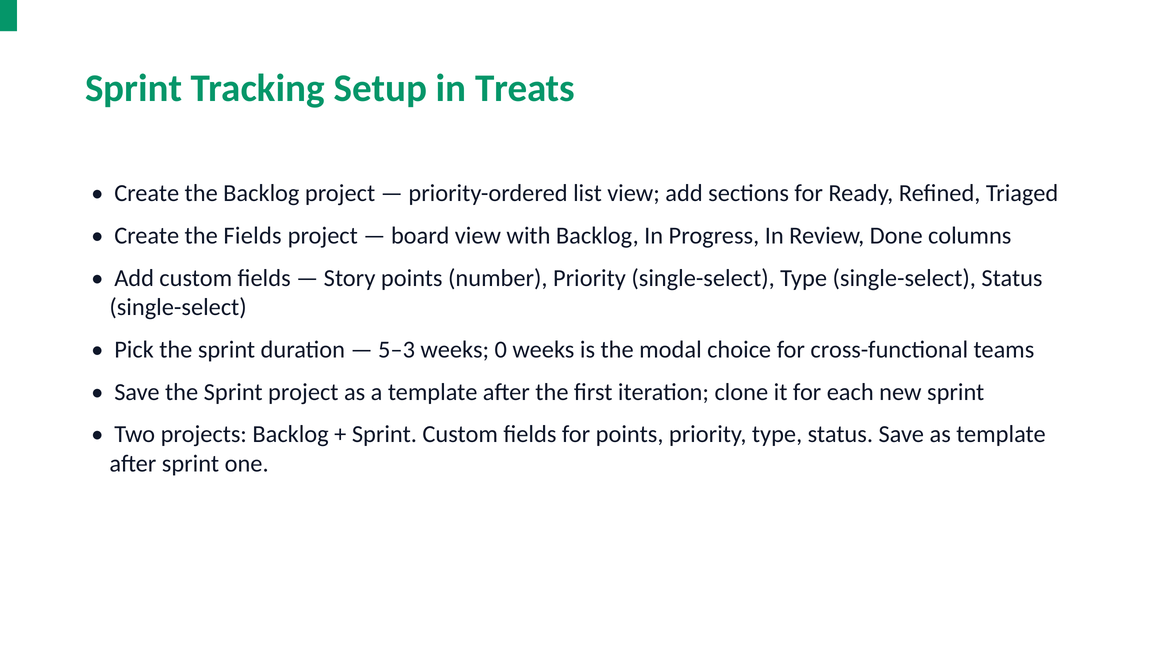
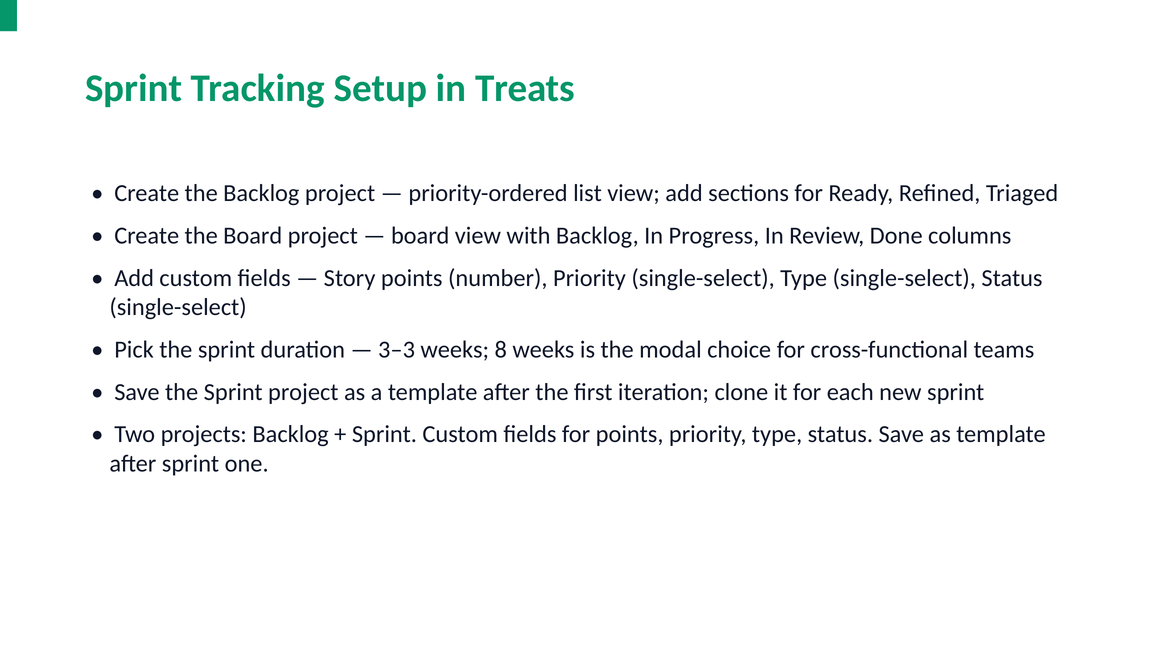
the Fields: Fields -> Board (253, 236)
5–3: 5–3 -> 3–3 (397, 350)
0: 0 -> 8 (501, 350)
